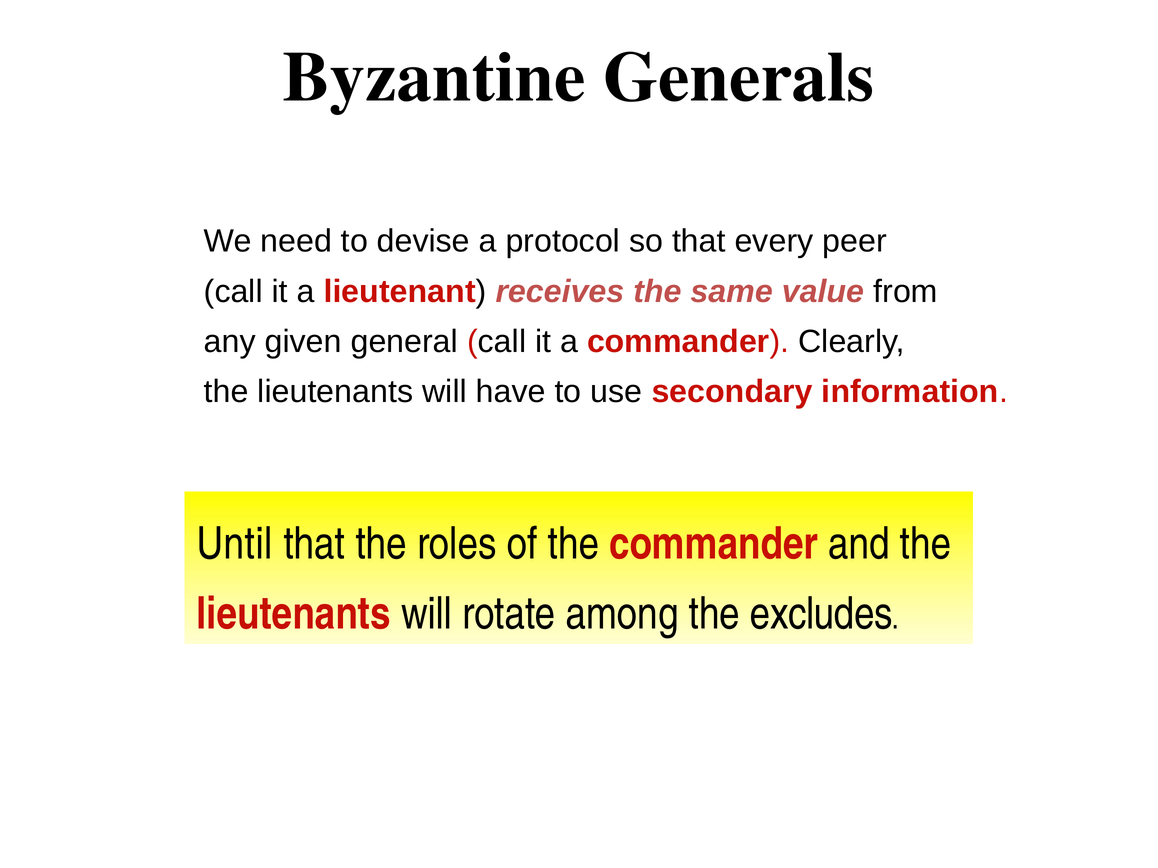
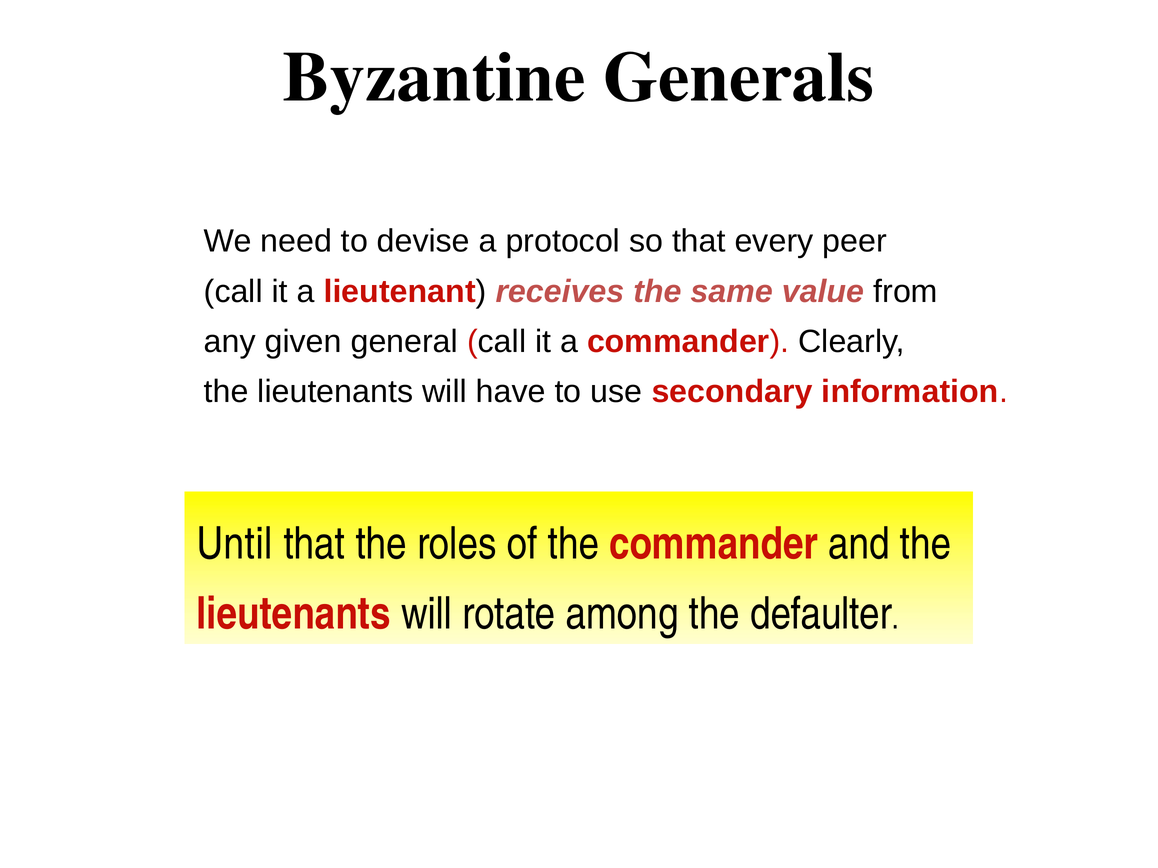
excludes: excludes -> defaulter (821, 614)
